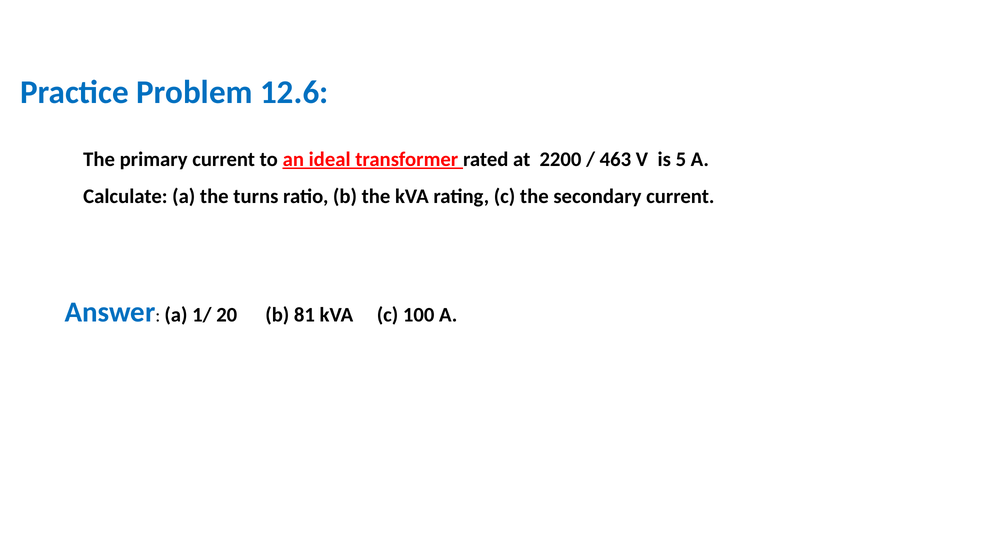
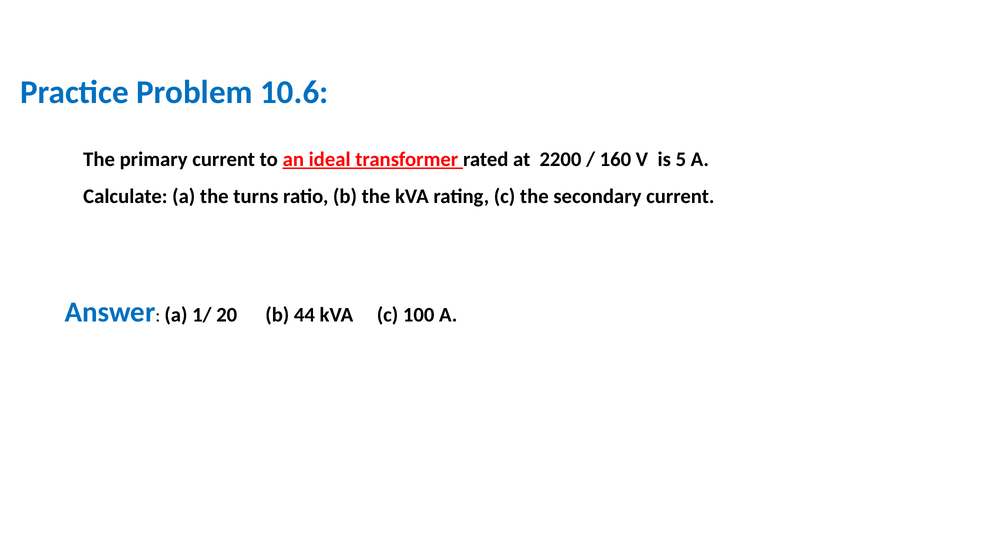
12.6: 12.6 -> 10.6 (294, 92)
463: 463 -> 160 (615, 159)
81: 81 -> 44 (304, 315)
